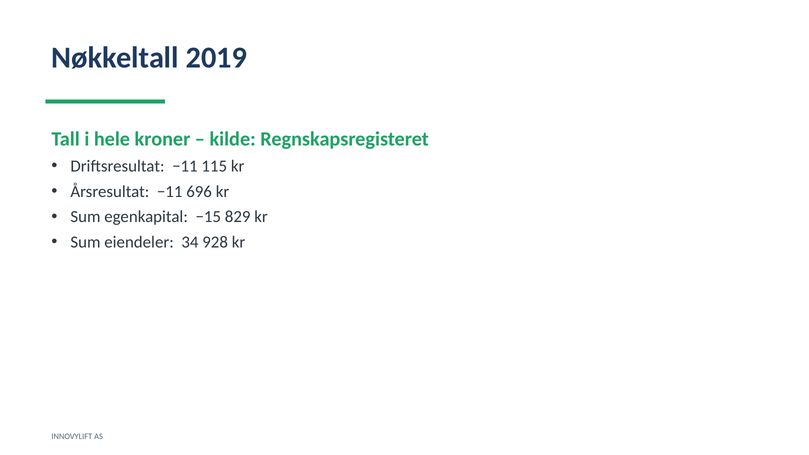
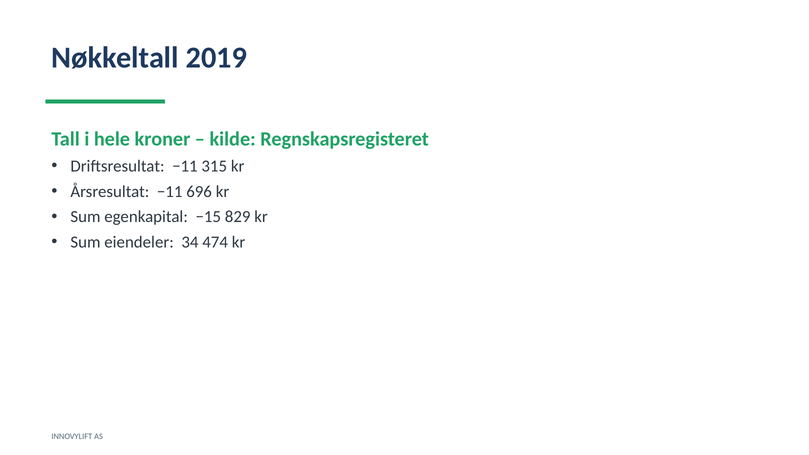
115: 115 -> 315 (214, 166)
928: 928 -> 474 (215, 242)
